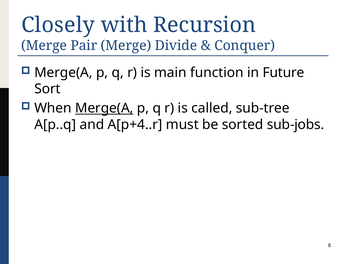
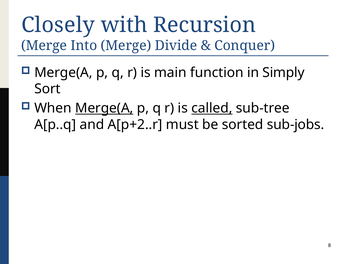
Pair: Pair -> Into (84, 46)
Future: Future -> Simply (283, 73)
called underline: none -> present (212, 108)
A[p+4..r: A[p+4..r -> A[p+2..r (135, 125)
